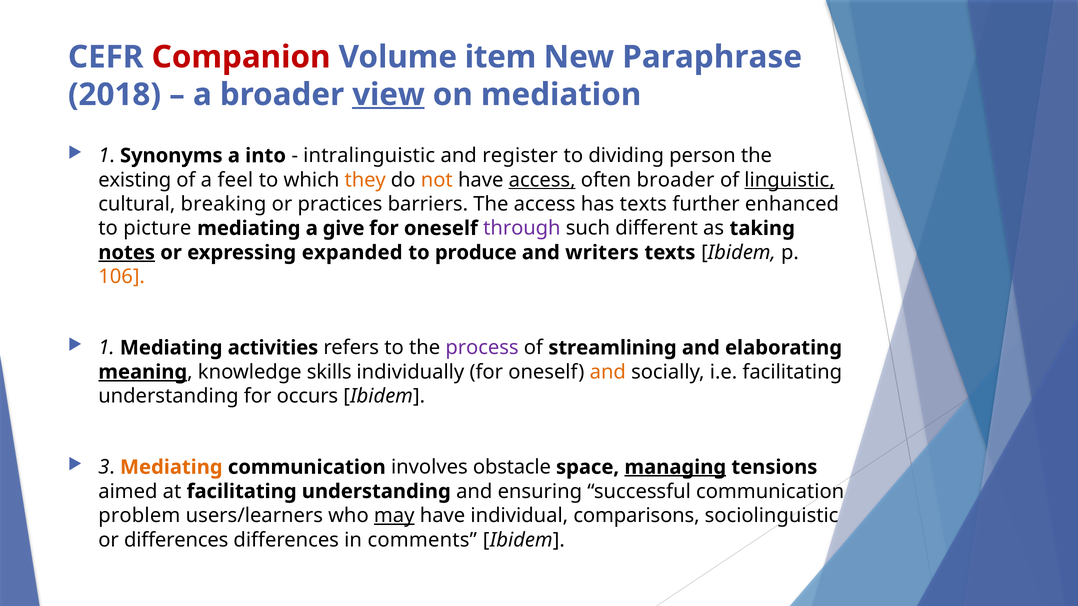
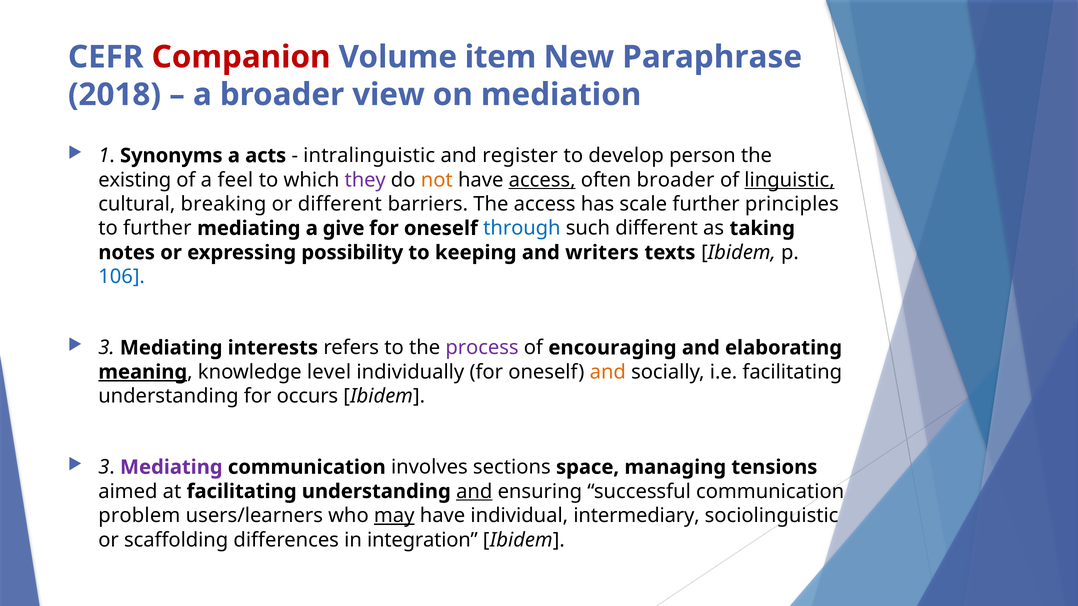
view underline: present -> none (389, 95)
into: into -> acts (266, 156)
dividing: dividing -> develop (626, 156)
they colour: orange -> purple (365, 180)
or practices: practices -> different (340, 204)
has texts: texts -> scale (643, 204)
enhanced: enhanced -> principles (792, 204)
to picture: picture -> further (157, 228)
through colour: purple -> blue (522, 228)
notes underline: present -> none (127, 253)
expanded: expanded -> possibility (352, 253)
produce: produce -> keeping (476, 253)
106 colour: orange -> blue (122, 277)
1: 1 -> 3 (106, 348)
activities: activities -> interests (273, 348)
streamlining: streamlining -> encouraging (612, 348)
skills: skills -> level (329, 372)
Mediating colour: orange -> purple (171, 467)
obstacle: obstacle -> sections (512, 467)
managing underline: present -> none (675, 467)
and underline: none -> present (474, 492)
comparisons: comparisons -> intermediary (636, 516)
or differences: differences -> scaffolding (176, 540)
comments: comments -> integration (422, 540)
